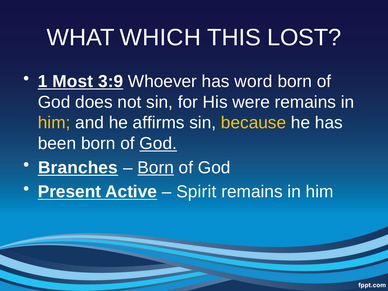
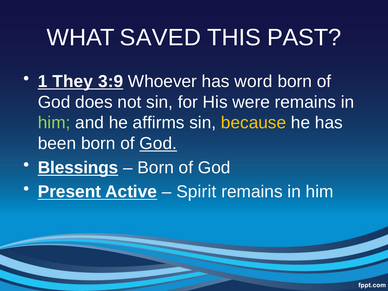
WHICH: WHICH -> SAVED (160, 38)
LOST: LOST -> PAST (304, 38)
Most: Most -> They (73, 81)
him colour: yellow -> light green (54, 123)
Branches: Branches -> Blessings (78, 168)
Born underline: present -> none (156, 168)
